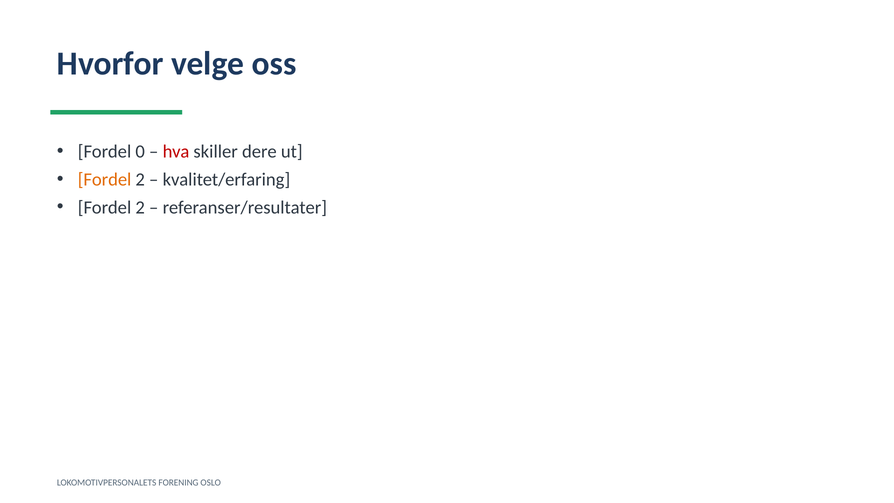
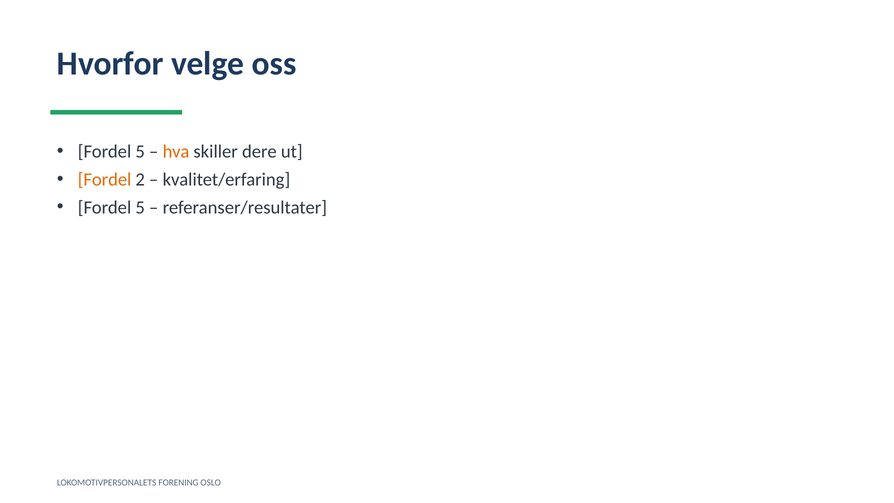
0: 0 -> 5 (140, 151)
hva colour: red -> orange (176, 151)
2: 2 -> 5 (140, 207)
